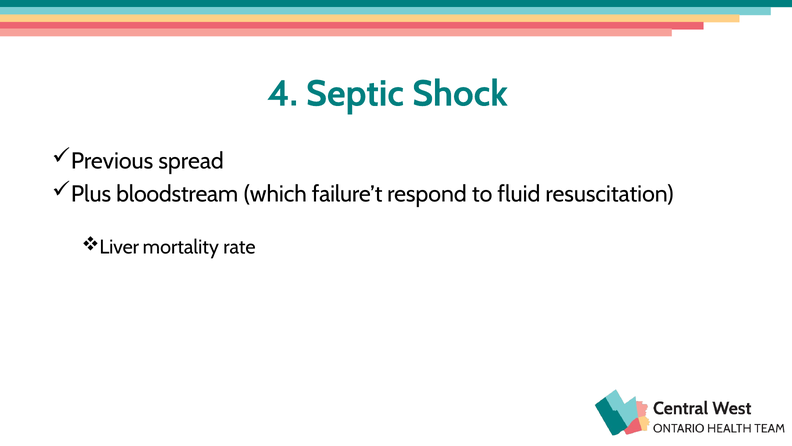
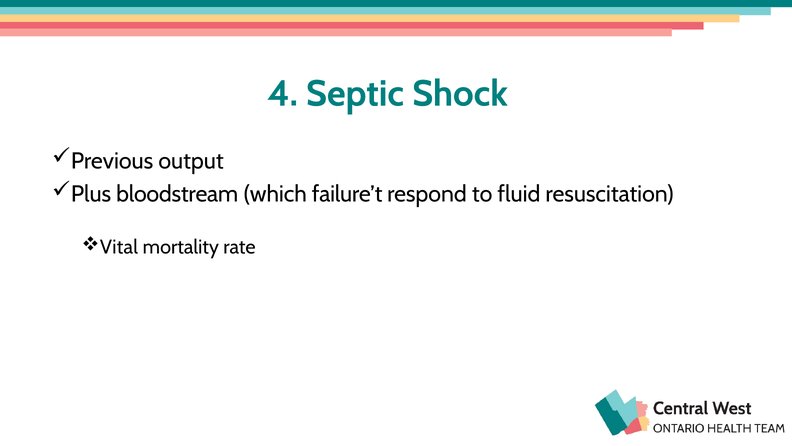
spread: spread -> output (191, 161)
Liver: Liver -> Vital (119, 247)
